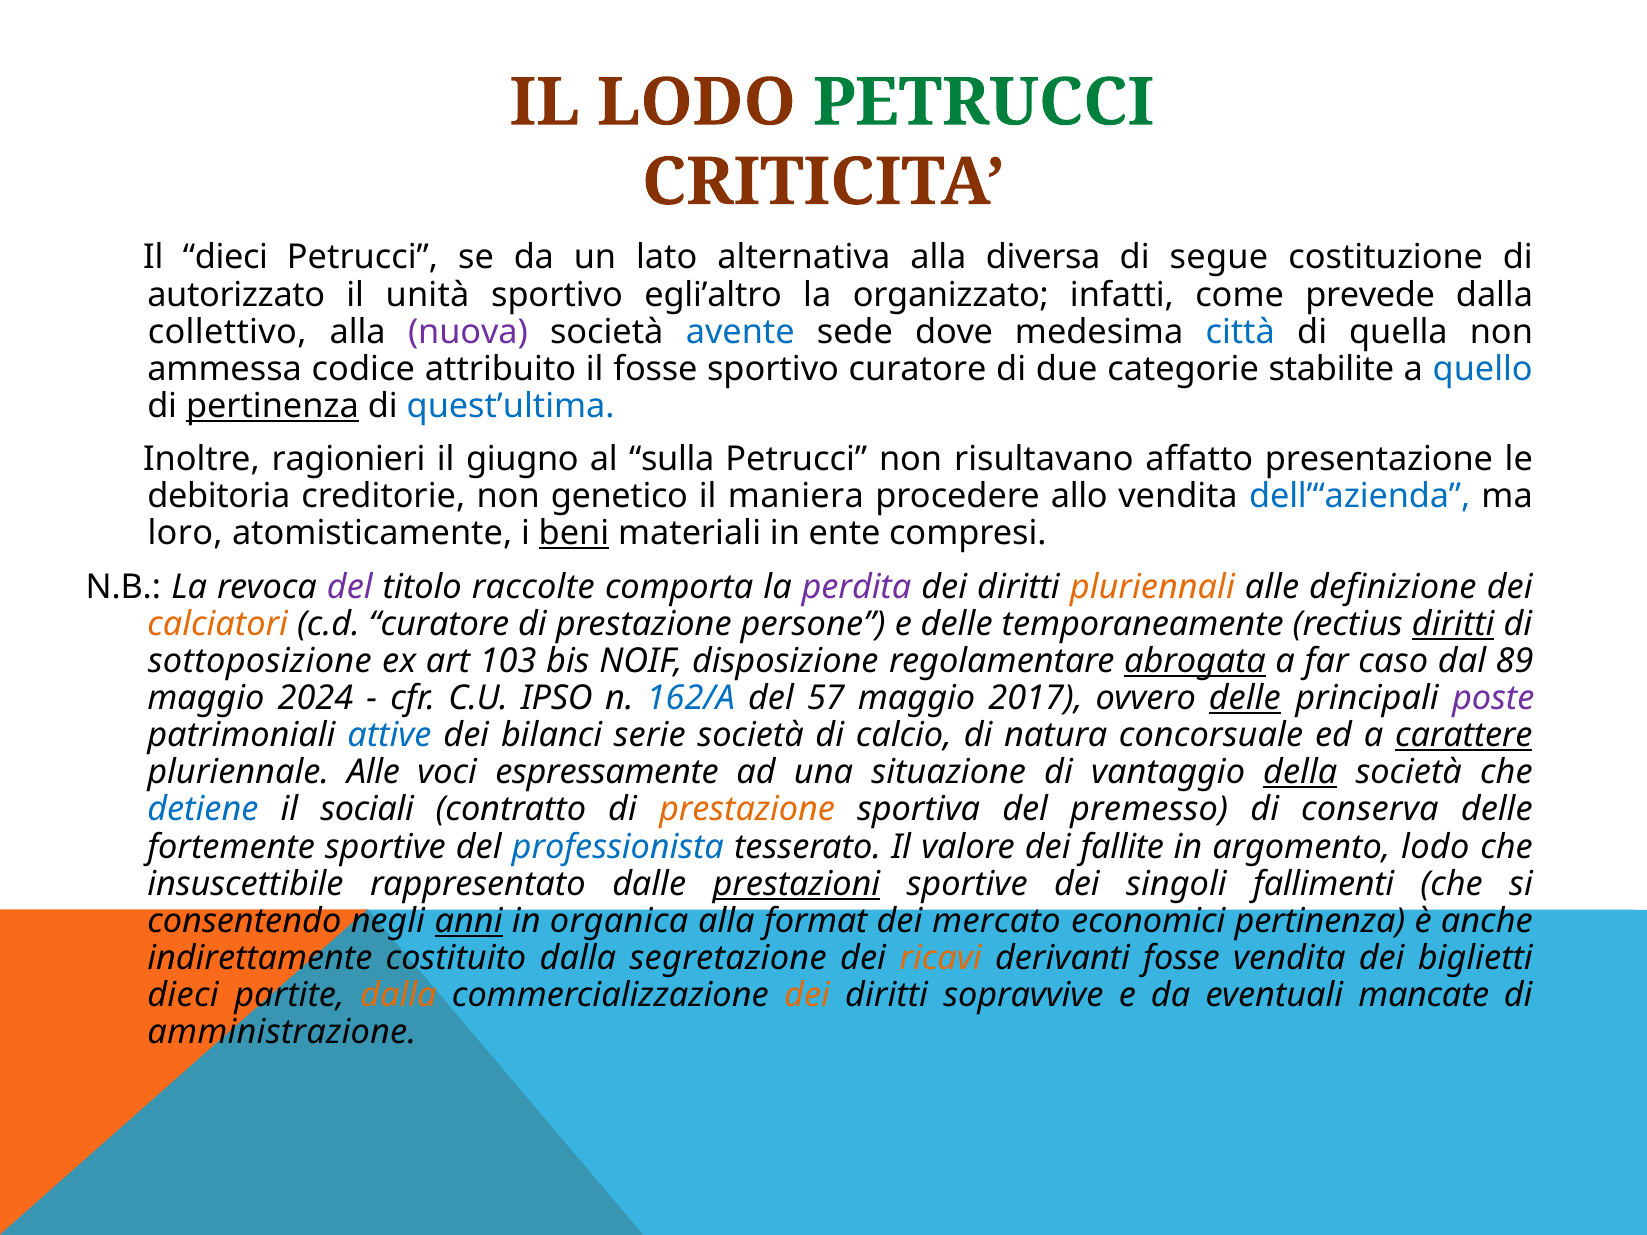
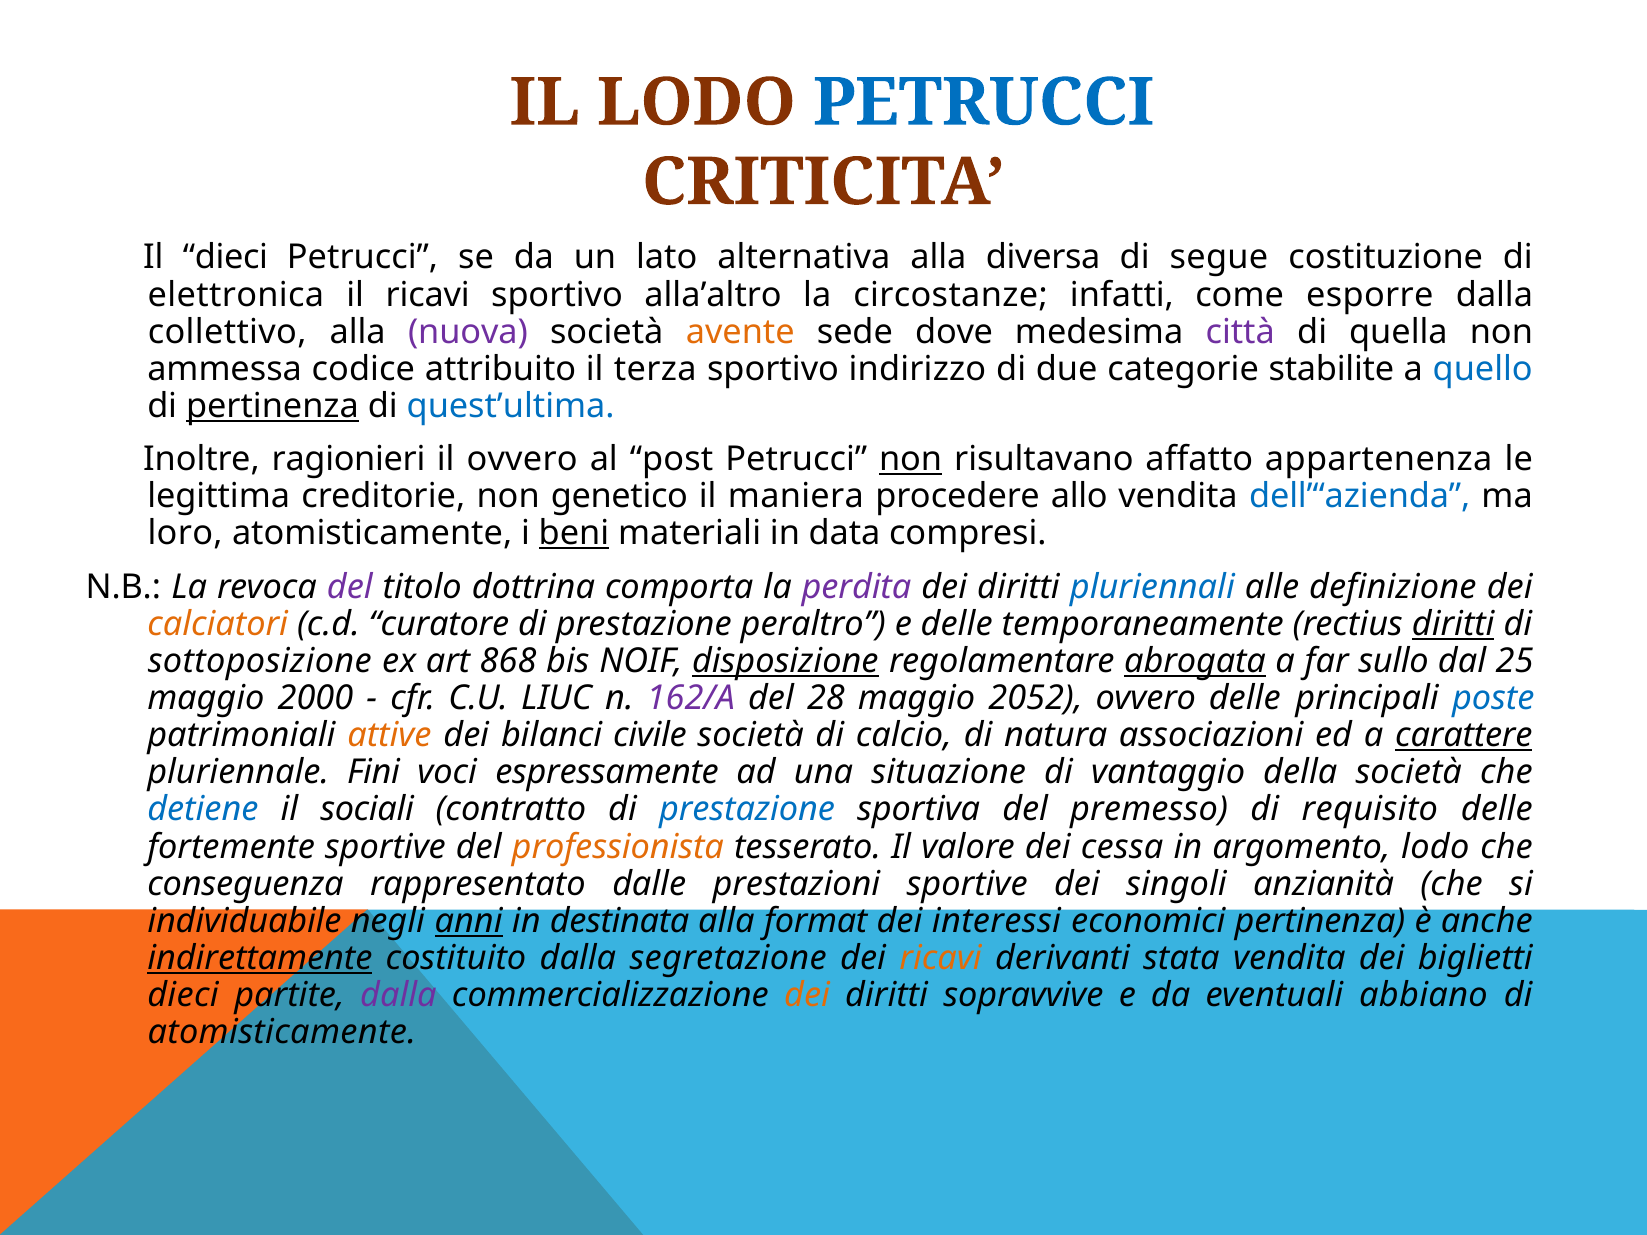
PETRUCCI colour: green -> blue (984, 103)
autorizzato: autorizzato -> elettronica (236, 295)
il unità: unità -> ricavi (428, 295)
egli’altro: egli’altro -> alla’altro (713, 295)
organizzato: organizzato -> circostanze (951, 295)
prevede: prevede -> esporre (1370, 295)
avente colour: blue -> orange (740, 332)
città colour: blue -> purple (1240, 332)
il fosse: fosse -> terza (655, 369)
sportivo curatore: curatore -> indirizzo (917, 369)
il giugno: giugno -> ovvero (522, 460)
sulla: sulla -> post (672, 460)
non underline: none -> present (911, 460)
presentazione: presentazione -> appartenenza (1379, 460)
debitoria: debitoria -> legittima (219, 497)
ente: ente -> data (845, 534)
raccolte: raccolte -> dottrina (533, 587)
pluriennali colour: orange -> blue (1152, 587)
persone: persone -> peraltro (813, 624)
103: 103 -> 868 (508, 661)
disposizione underline: none -> present (785, 661)
caso: caso -> sullo (1394, 661)
89: 89 -> 25 (1515, 661)
2024: 2024 -> 2000 (315, 699)
IPSO: IPSO -> LIUC (557, 699)
162/A colour: blue -> purple (691, 699)
57: 57 -> 28 (826, 699)
2017: 2017 -> 2052 (1036, 699)
delle underline: present -> none (1245, 699)
poste colour: purple -> blue (1493, 699)
attive colour: blue -> orange (389, 736)
serie: serie -> civile (650, 736)
concorsuale: concorsuale -> associazioni (1211, 736)
pluriennale Alle: Alle -> Fini (374, 773)
della underline: present -> none (1300, 773)
prestazione colour: orange -> blue (747, 810)
conserva: conserva -> requisito (1370, 810)
professionista colour: blue -> orange (618, 847)
fallite: fallite -> cessa (1122, 847)
insuscettibile: insuscettibile -> conseguenza (245, 884)
prestazioni underline: present -> none (796, 884)
fallimenti: fallimenti -> anzianità (1324, 884)
consentendo: consentendo -> individuabile (244, 921)
organica: organica -> destinata (620, 921)
mercato: mercato -> interessi (996, 921)
indirettamente underline: none -> present (260, 958)
derivanti fosse: fosse -> stata (1181, 958)
dalla colour: orange -> purple (398, 995)
mancate: mancate -> abbiano (1423, 995)
amministrazione: amministrazione -> atomisticamente (282, 1032)
